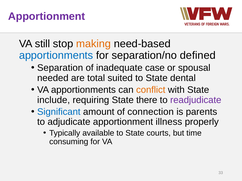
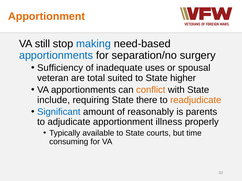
Apportionment colour: purple -> orange (47, 16)
making colour: orange -> blue (94, 44)
defined: defined -> surgery (198, 55)
Separation: Separation -> Sufficiency (60, 68)
case: case -> uses (155, 68)
needed: needed -> veteran (53, 78)
dental: dental -> higher (183, 78)
readjudicate colour: purple -> orange (196, 100)
connection: connection -> reasonably (151, 112)
